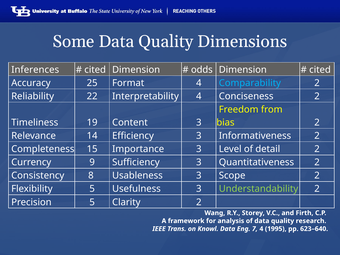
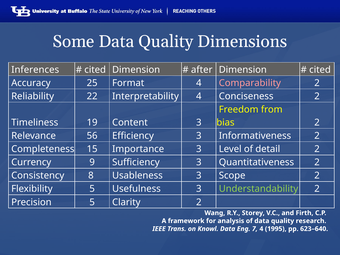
odds: odds -> after (202, 70)
Comparability colour: light blue -> pink (250, 83)
14: 14 -> 56 (92, 136)
